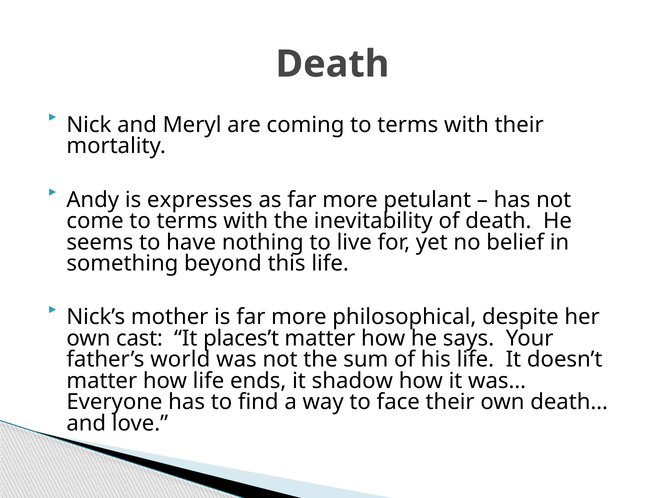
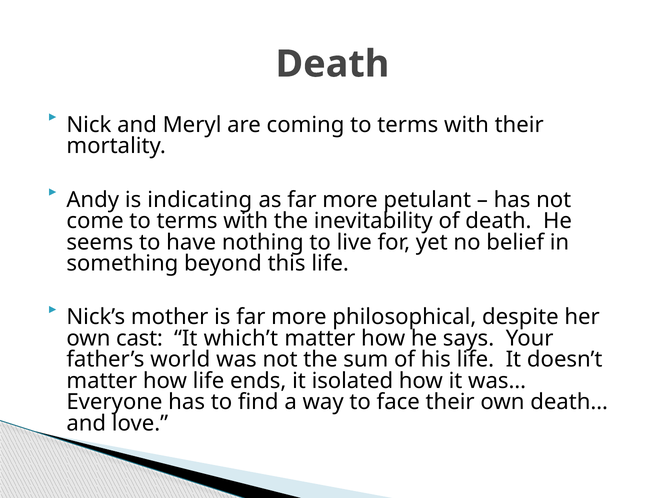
expresses: expresses -> indicating (200, 200)
places’t: places’t -> which’t (241, 339)
shadow: shadow -> isolated (352, 381)
